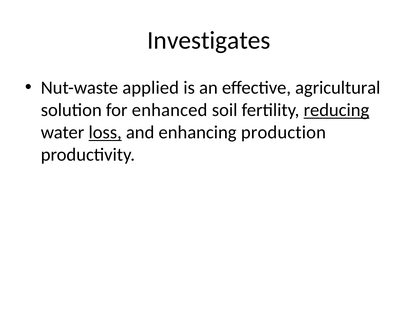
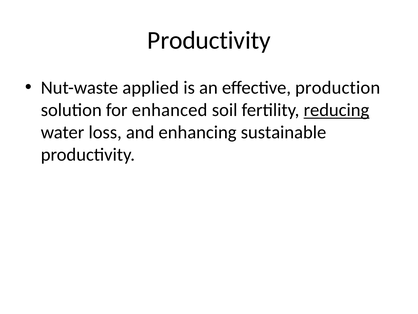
Investigates: Investigates -> Productivity (209, 40)
agricultural: agricultural -> production (338, 88)
loss underline: present -> none (105, 132)
production: production -> sustainable (284, 132)
